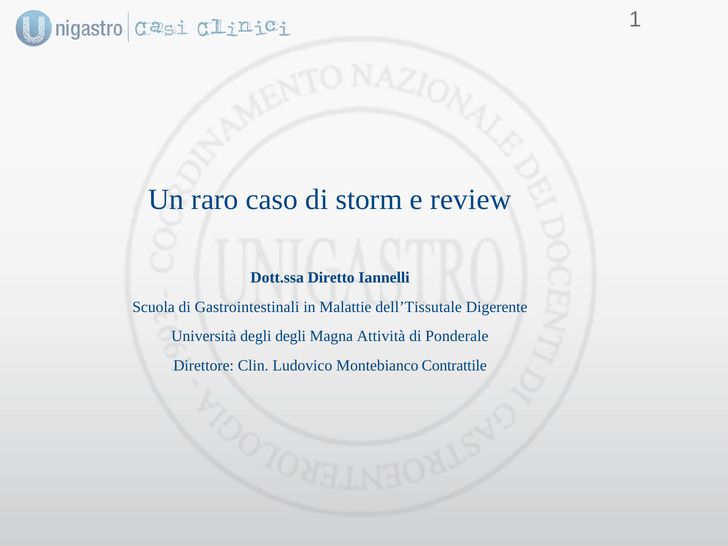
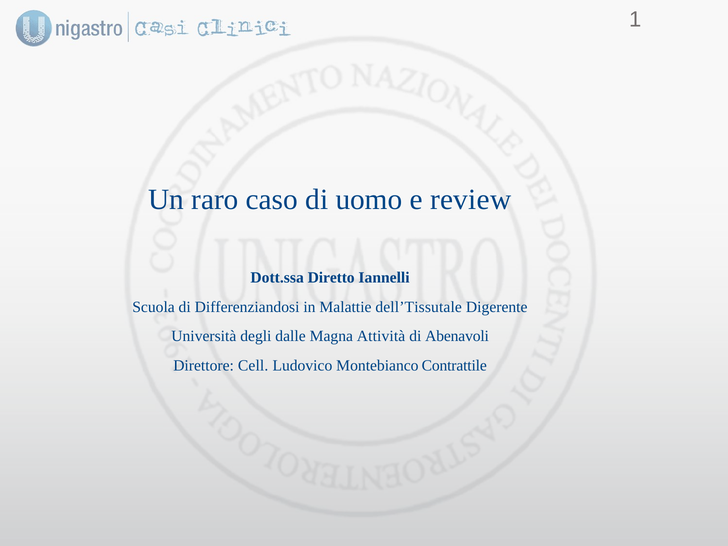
storm: storm -> uomo (369, 199)
Gastrointestinali: Gastrointestinali -> Differenziandosi (247, 307)
degli degli: degli -> dalle (291, 336)
Ponderale: Ponderale -> Abenavoli (457, 336)
Clin: Clin -> Cell (253, 366)
